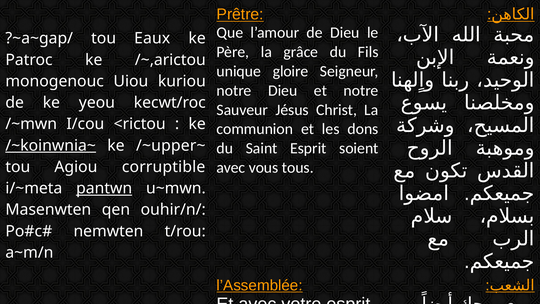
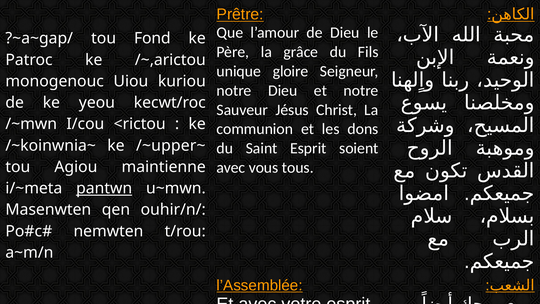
Eaux: Eaux -> Fond (152, 38)
/~koinwnia~ underline: present -> none (51, 145)
corruptible: corruptible -> maintienne (164, 167)
